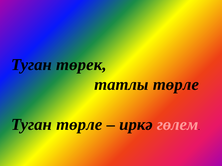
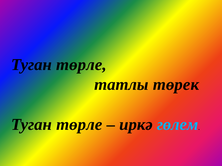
төрек: төрек -> төрле (81, 65)
татлы төрле: төрле -> төрек (176, 85)
гөлем colour: pink -> light blue (178, 125)
